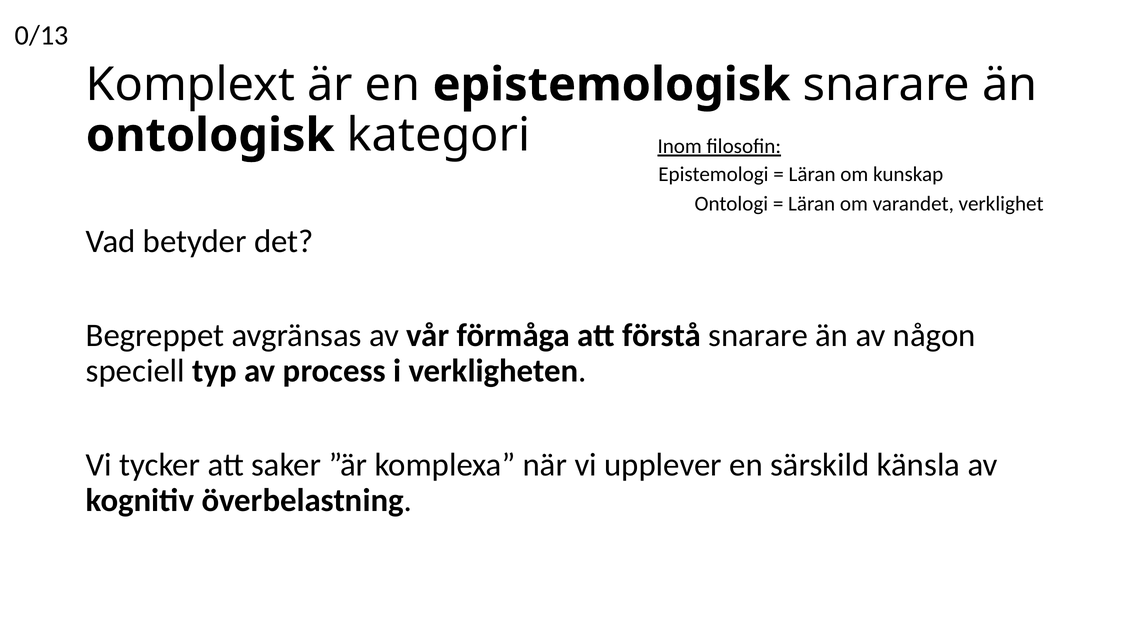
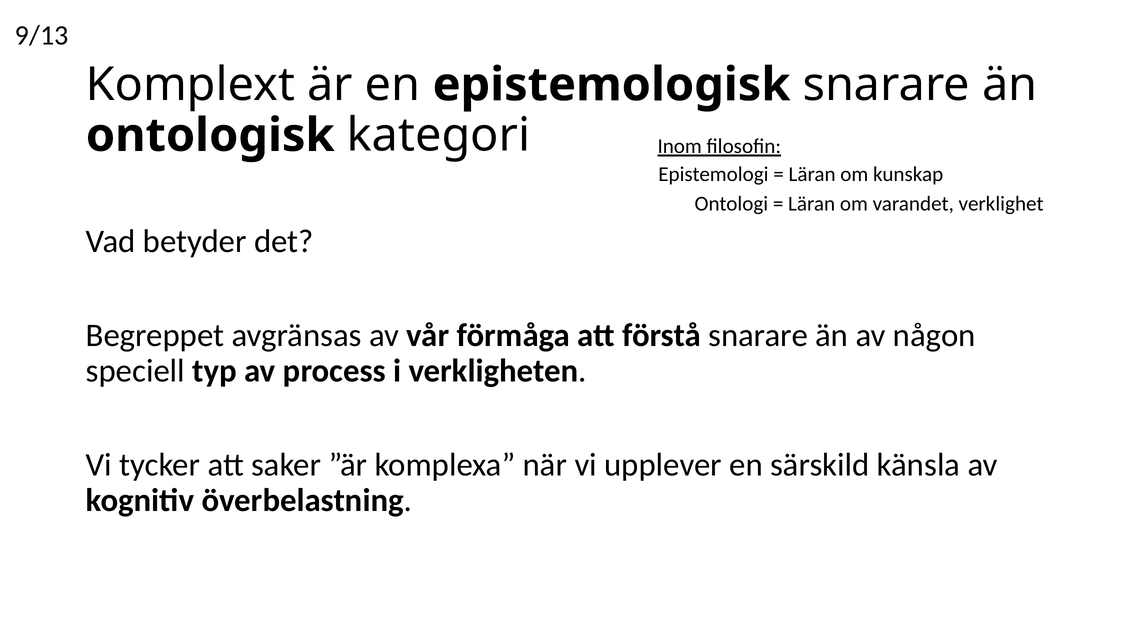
0/13: 0/13 -> 9/13 (42, 35)
